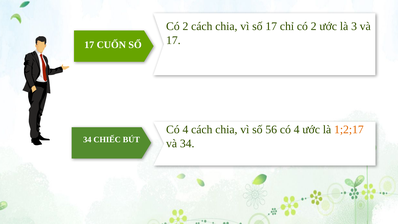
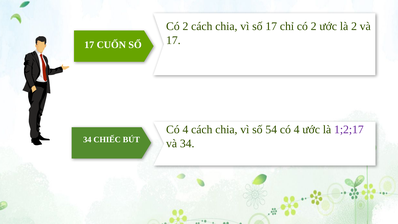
là 3: 3 -> 2 (354, 26)
56: 56 -> 54 (271, 129)
1;2;17 colour: orange -> purple (349, 129)
